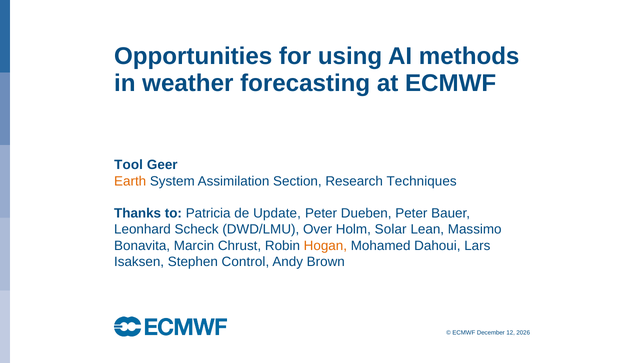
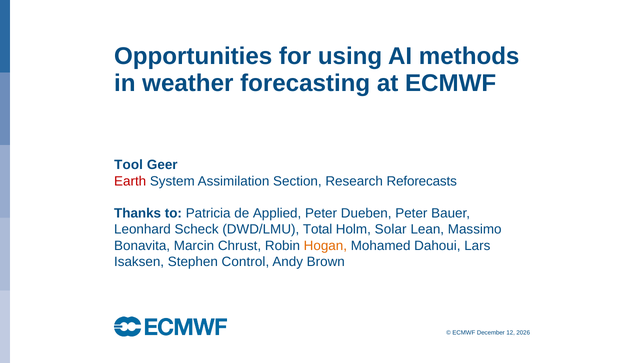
Earth colour: orange -> red (130, 181)
Techniques: Techniques -> Reforecasts (422, 181)
Update: Update -> Applied (277, 213)
Over: Over -> Total (318, 229)
